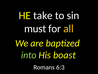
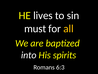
take: take -> lives (43, 15)
into colour: light green -> white (29, 55)
boast: boast -> spirits (65, 55)
